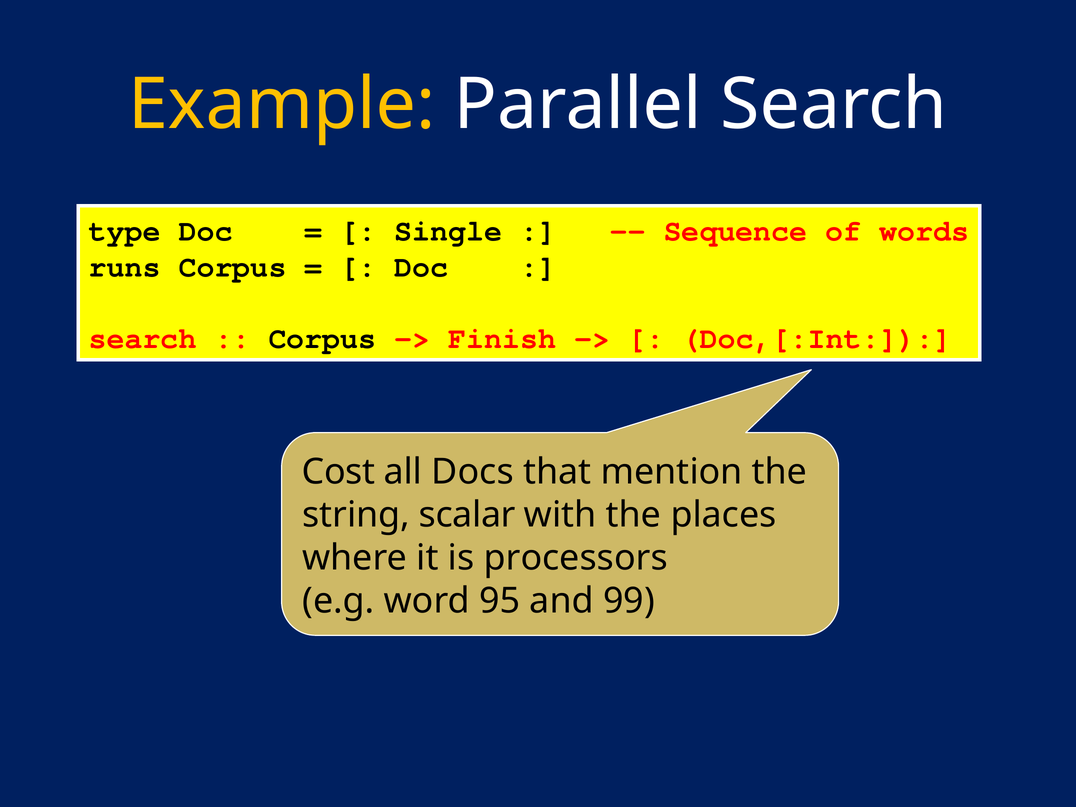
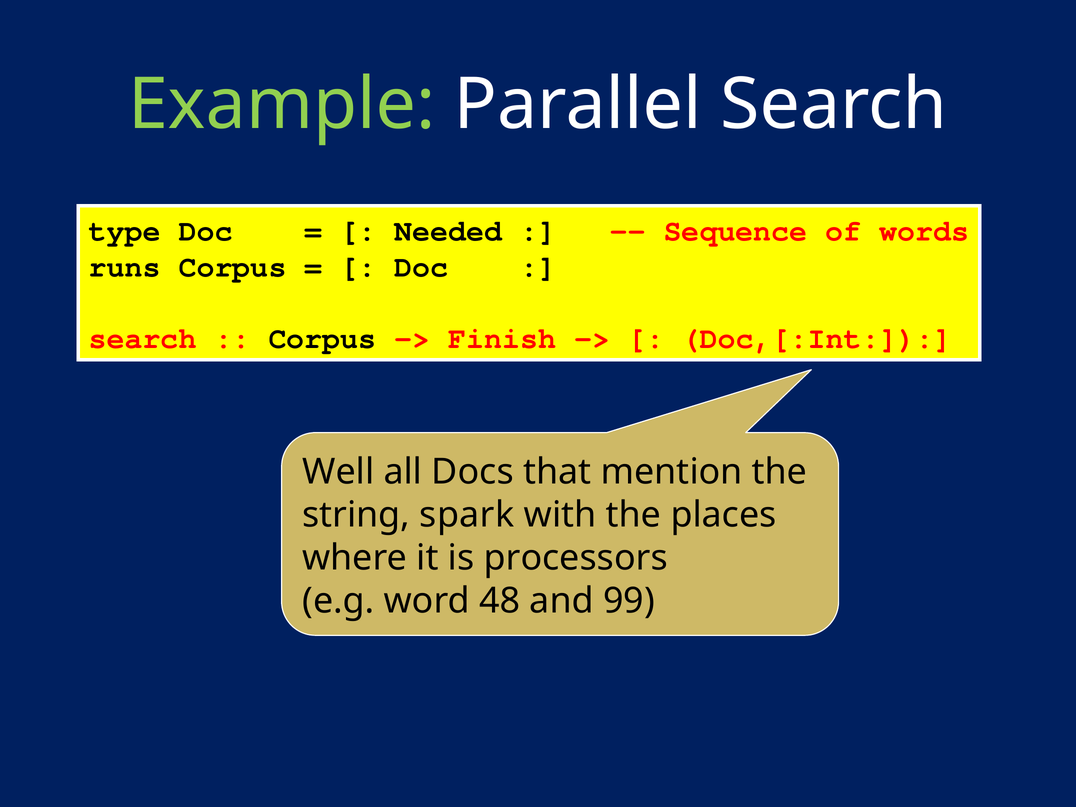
Example colour: yellow -> light green (282, 105)
Single: Single -> Needed (448, 231)
Cost: Cost -> Well (338, 472)
scalar: scalar -> spark (467, 515)
95: 95 -> 48 (500, 601)
